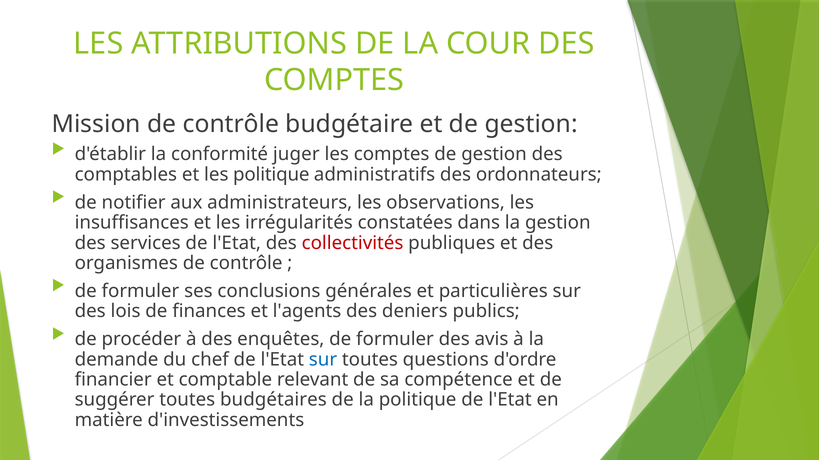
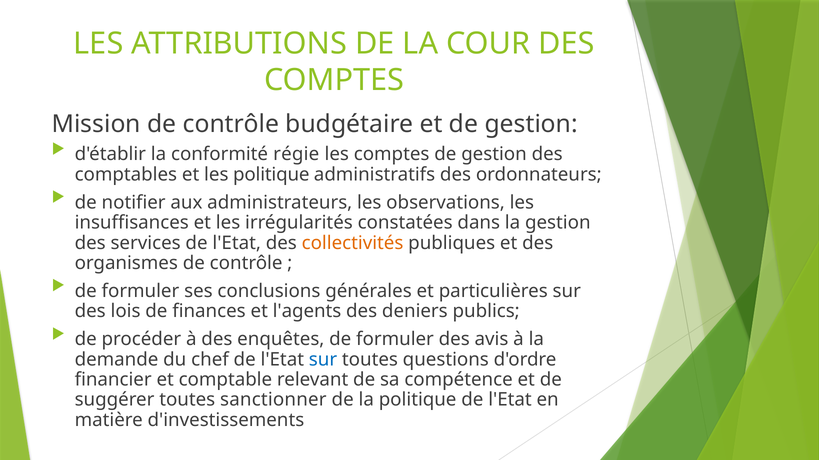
juger: juger -> régie (296, 154)
collectivités colour: red -> orange (353, 243)
budgétaires: budgétaires -> sanctionner (273, 400)
